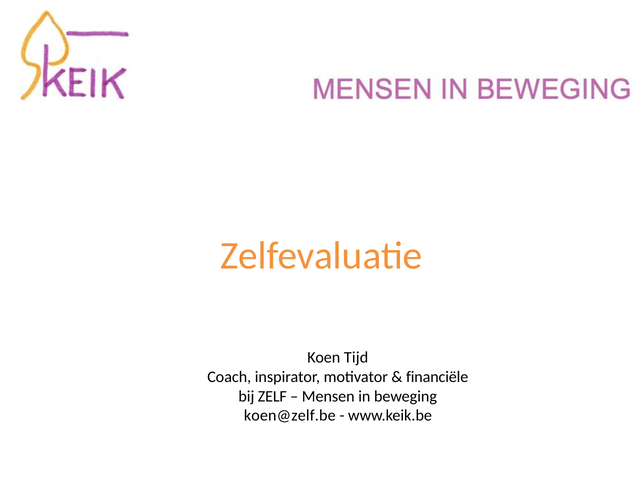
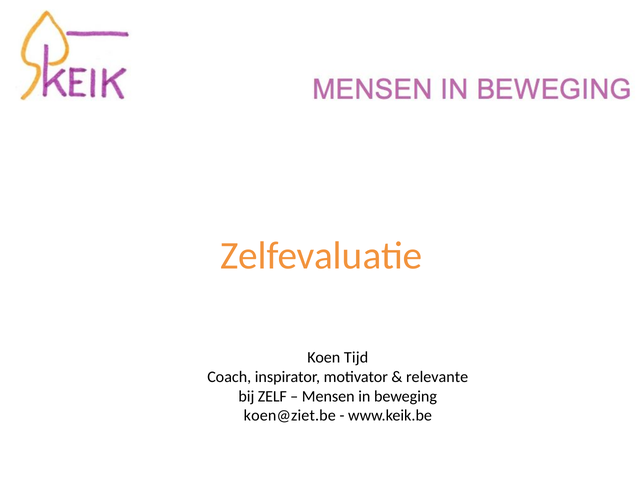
financiële: financiële -> relevante (437, 377)
koen@zelf.be: koen@zelf.be -> koen@ziet.be (290, 416)
